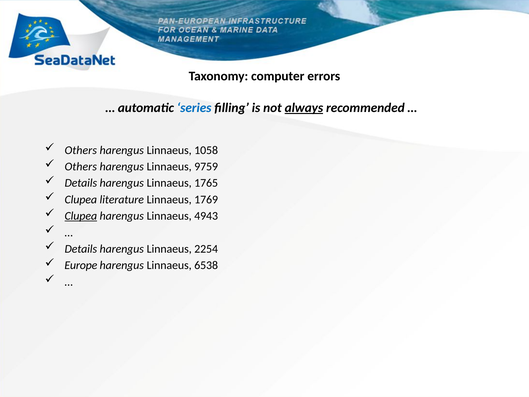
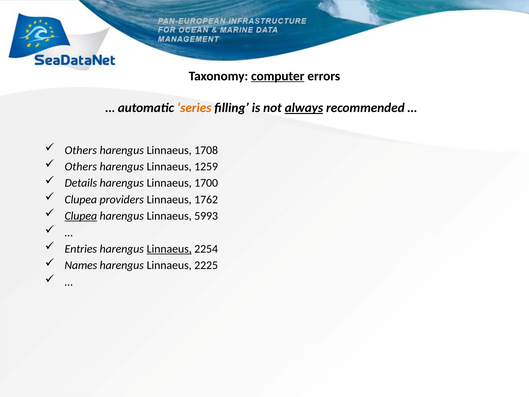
computer underline: none -> present (278, 76)
series colour: blue -> orange (194, 108)
1058: 1058 -> 1708 (206, 150)
9759: 9759 -> 1259 (206, 167)
1765: 1765 -> 1700 (206, 183)
literature: literature -> providers (122, 199)
1769: 1769 -> 1762 (206, 199)
4943: 4943 -> 5993 (206, 216)
Details: Details -> Entries (81, 249)
Linnaeus underline: none -> present (169, 249)
Europe: Europe -> Names (81, 265)
6538: 6538 -> 2225 (206, 265)
